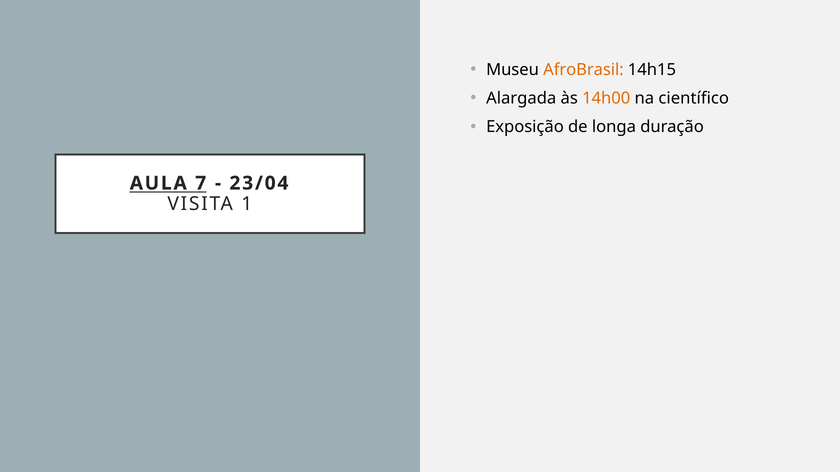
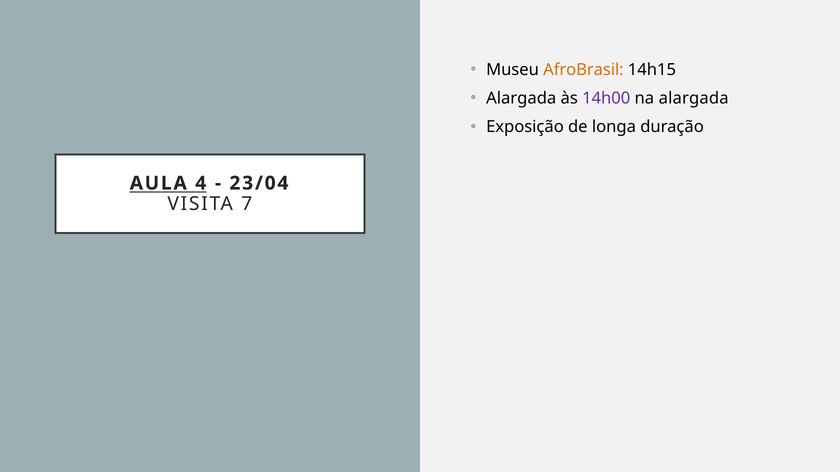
14h00 colour: orange -> purple (606, 98)
na científico: científico -> alargada (694, 98)
7: 7 -> 4 (201, 183)
1: 1 -> 7 (247, 204)
